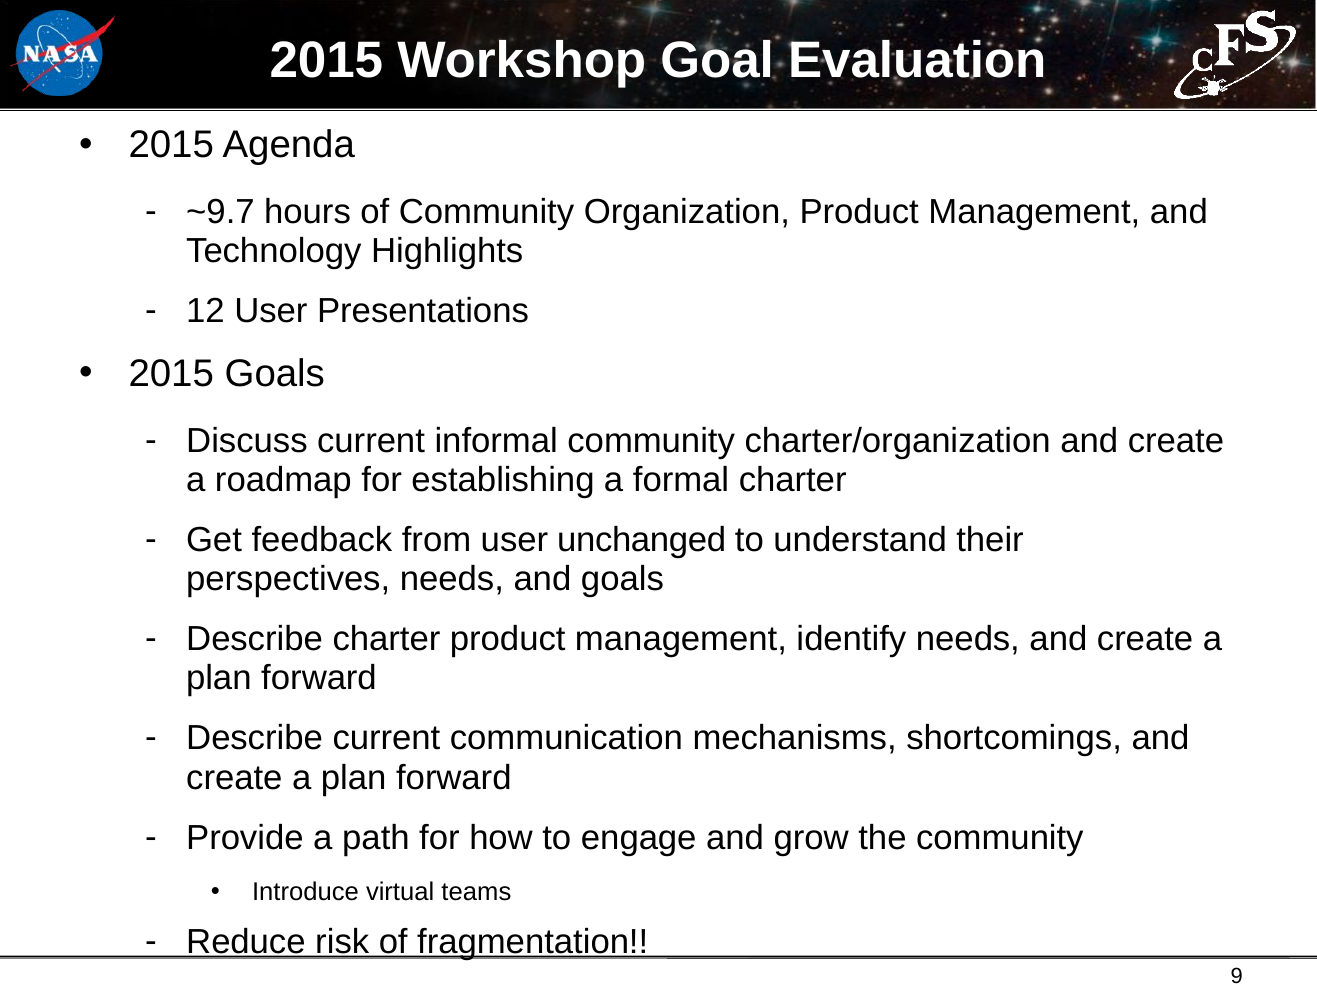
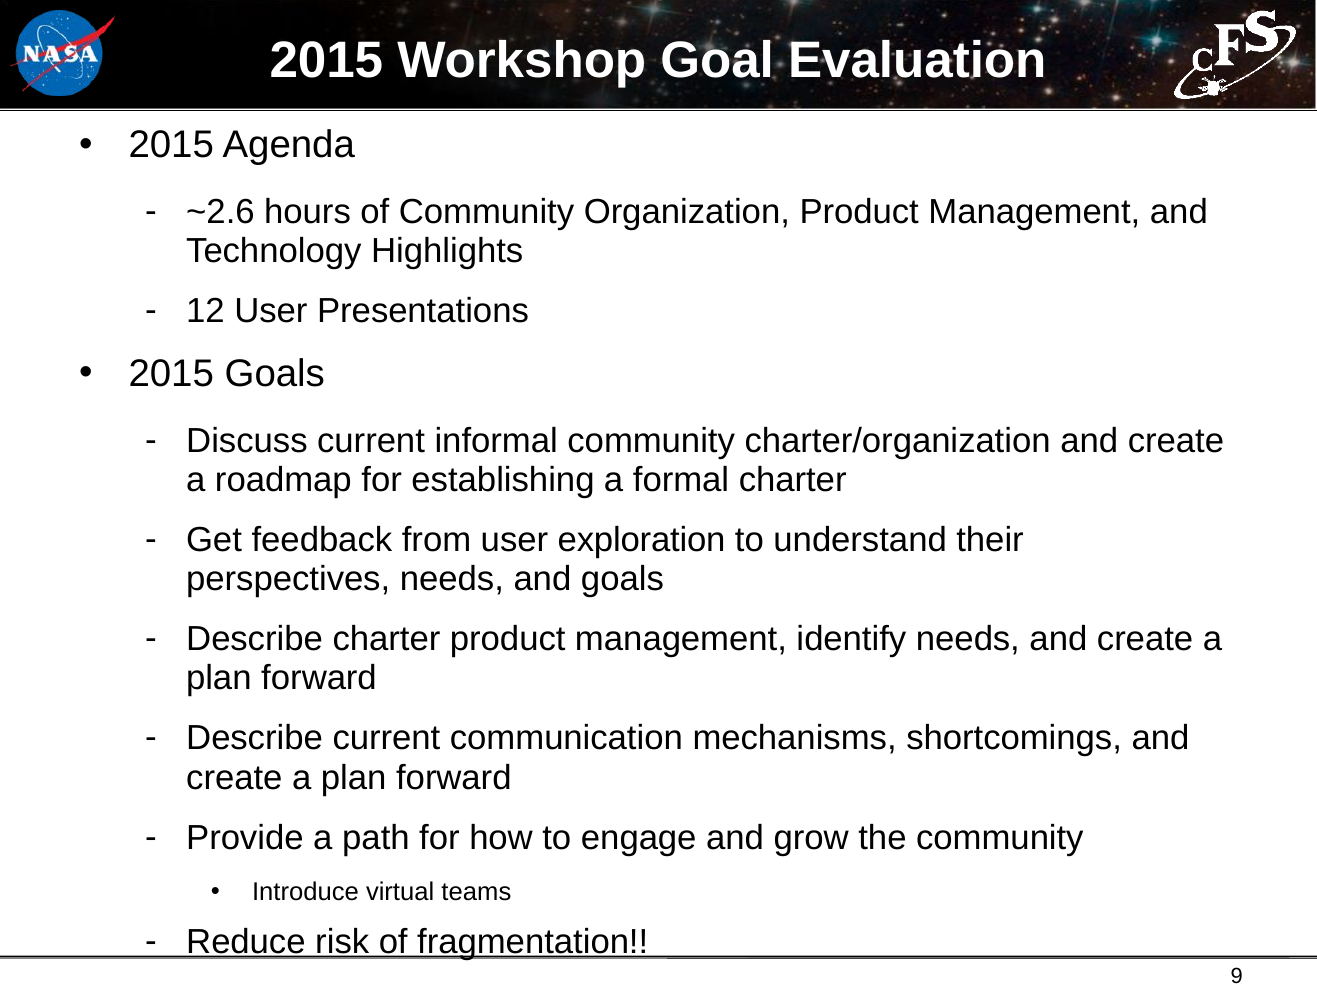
~9.7: ~9.7 -> ~2.6 (220, 212)
unchanged: unchanged -> exploration (642, 540)
